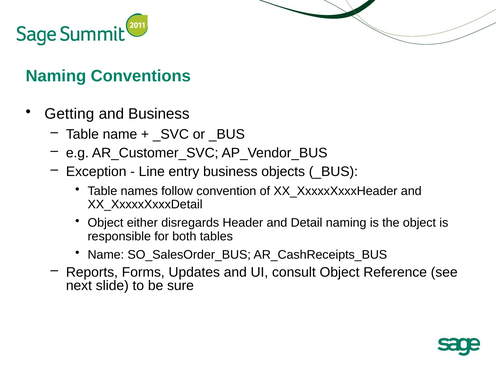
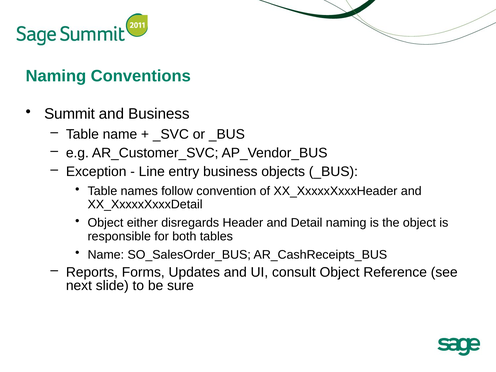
Getting: Getting -> Summit (70, 114)
